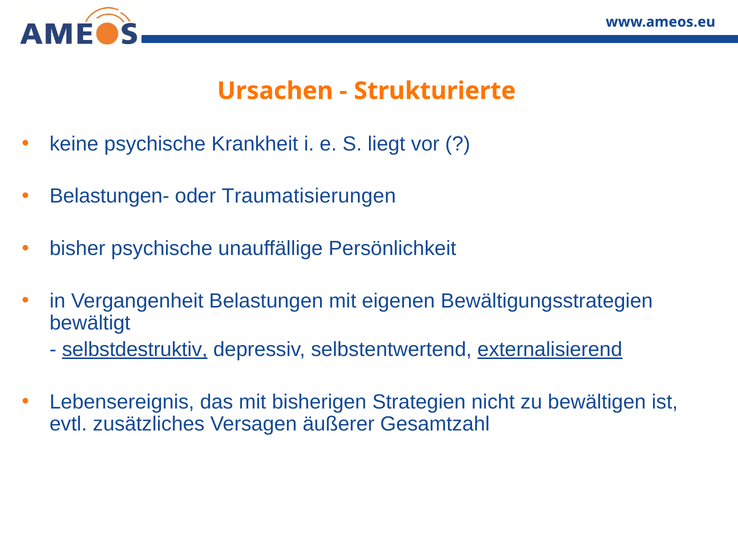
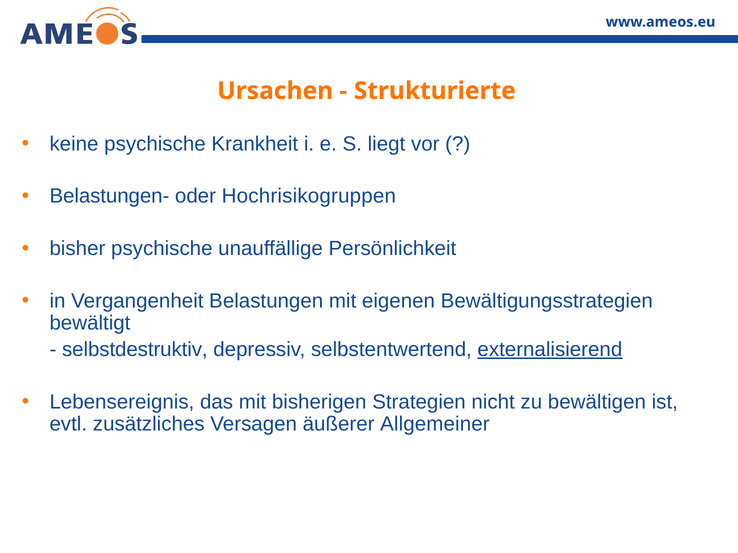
Traumatisierungen: Traumatisierungen -> Hochrisikogruppen (309, 196)
selbstdestruktiv underline: present -> none (135, 350)
Gesamtzahl: Gesamtzahl -> Allgemeiner (435, 424)
